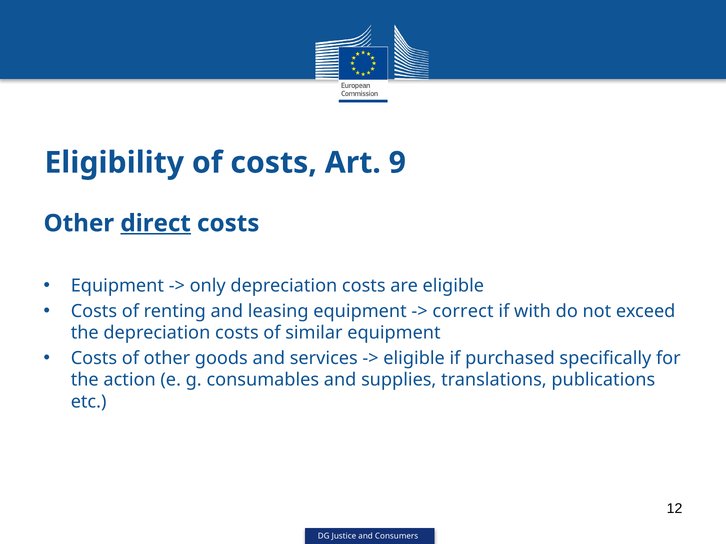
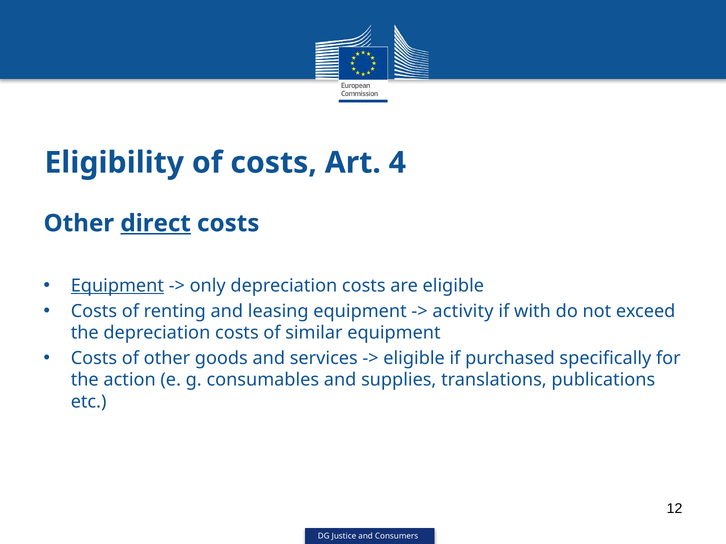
9: 9 -> 4 (397, 163)
Equipment underline: none -> present (117, 286)
correct: correct -> activity (463, 311)
